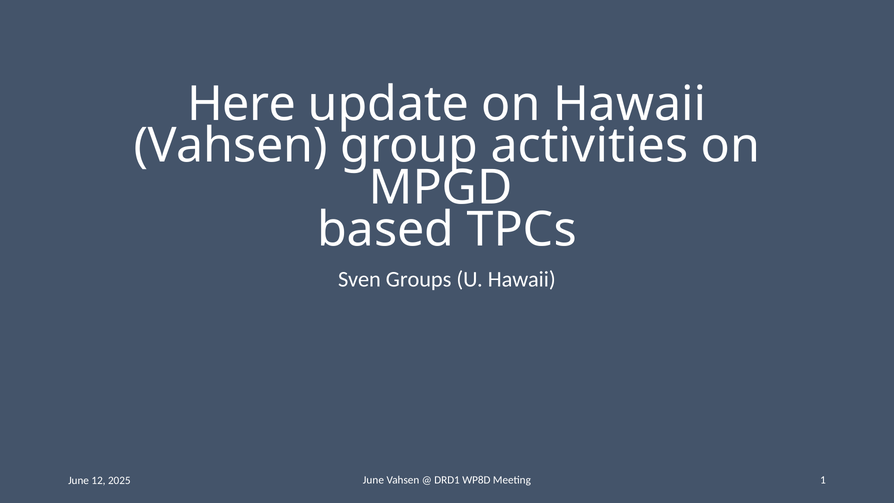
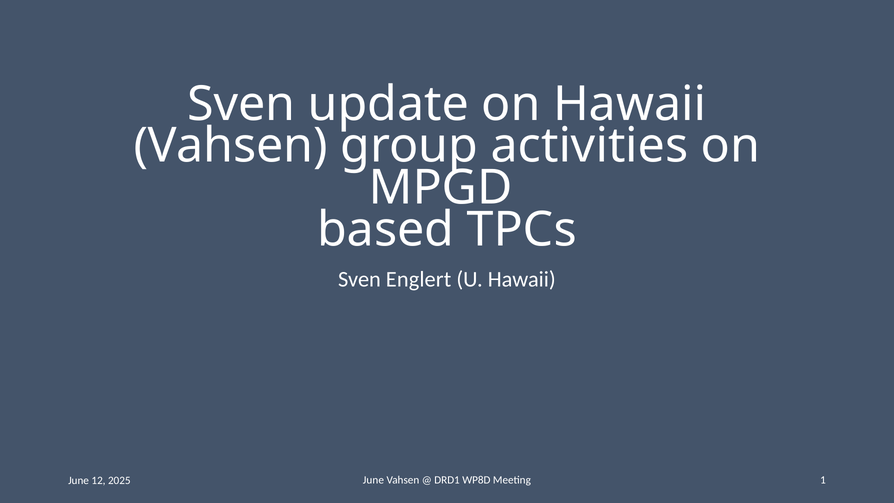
Here: Here -> Sven (241, 104)
Groups: Groups -> Englert (419, 279)
